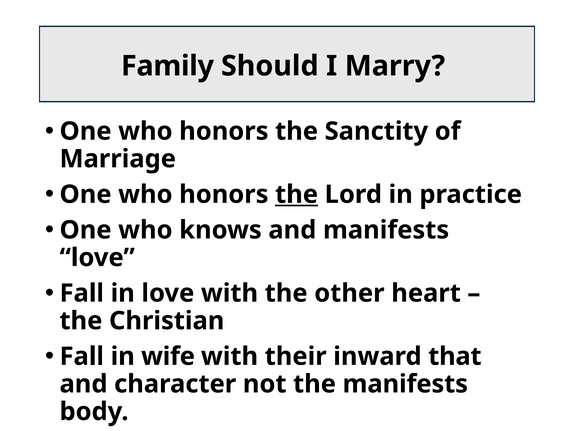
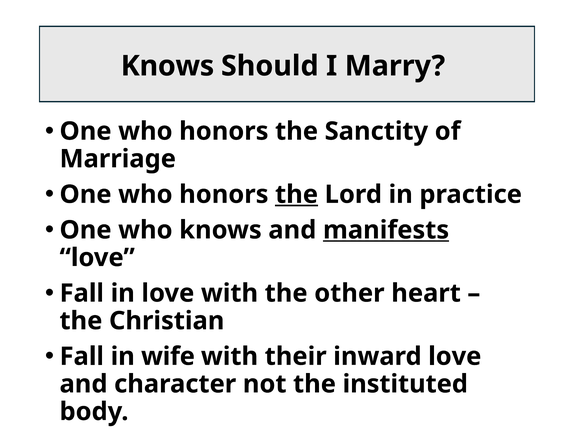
Family: Family -> Knows (167, 66)
manifests underline: none -> present (386, 230)
inward that: that -> love (455, 356)
the manifests: manifests -> instituted (405, 384)
